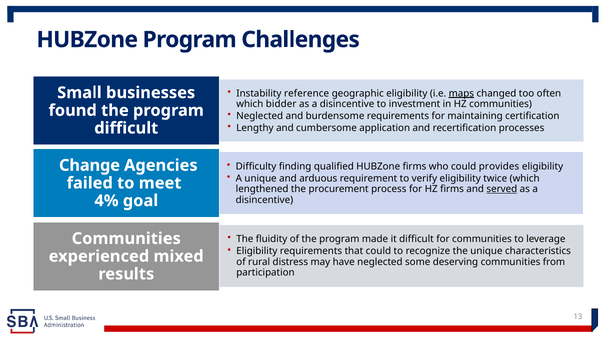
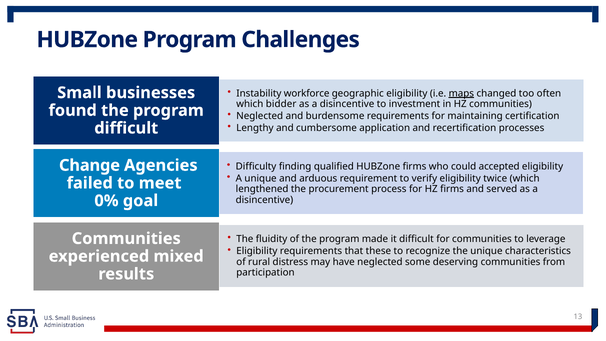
reference: reference -> workforce (307, 93)
provides: provides -> accepted (499, 166)
served underline: present -> none (502, 189)
4%: 4% -> 0% (106, 201)
that could: could -> these (378, 251)
